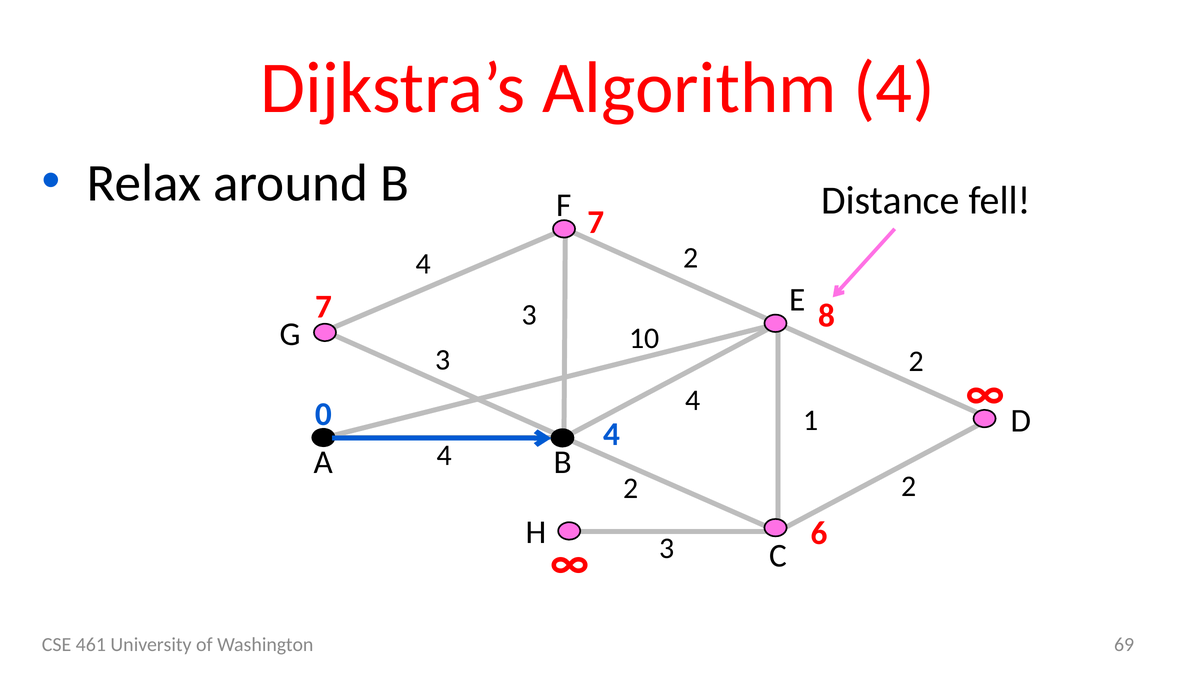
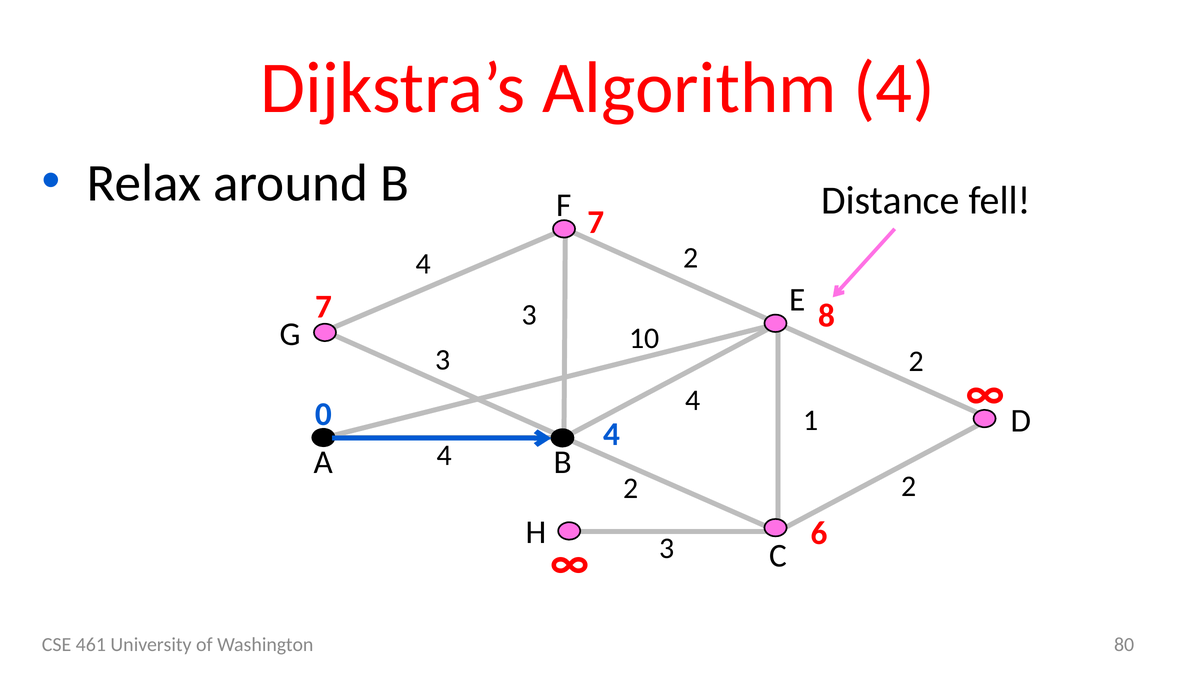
69: 69 -> 80 (1124, 644)
